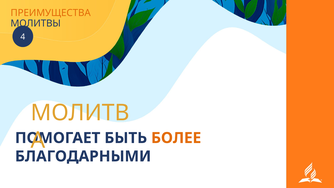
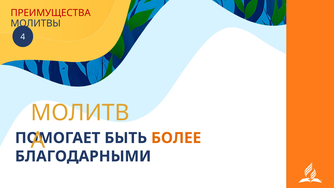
ПРЕИМУЩЕСТВА colour: orange -> red (51, 13)
